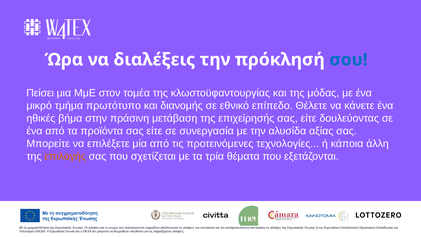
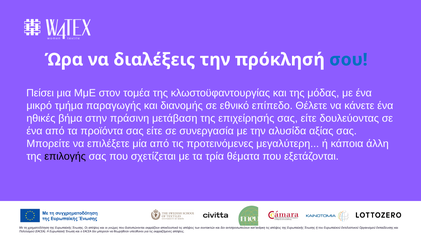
πρωτότυπο: πρωτότυπο -> παραγωγής (113, 106)
τεχνολογίες: τεχνολογίες -> μεγαλύτερη (288, 144)
επιλογής colour: orange -> black (65, 156)
